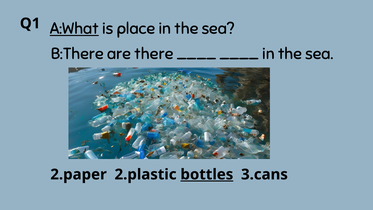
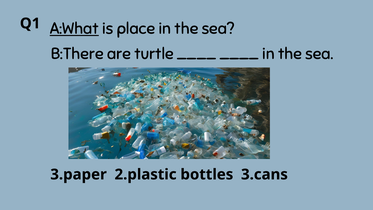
there: there -> turtle (154, 54)
2.paper: 2.paper -> 3.paper (79, 174)
bottles underline: present -> none (207, 174)
